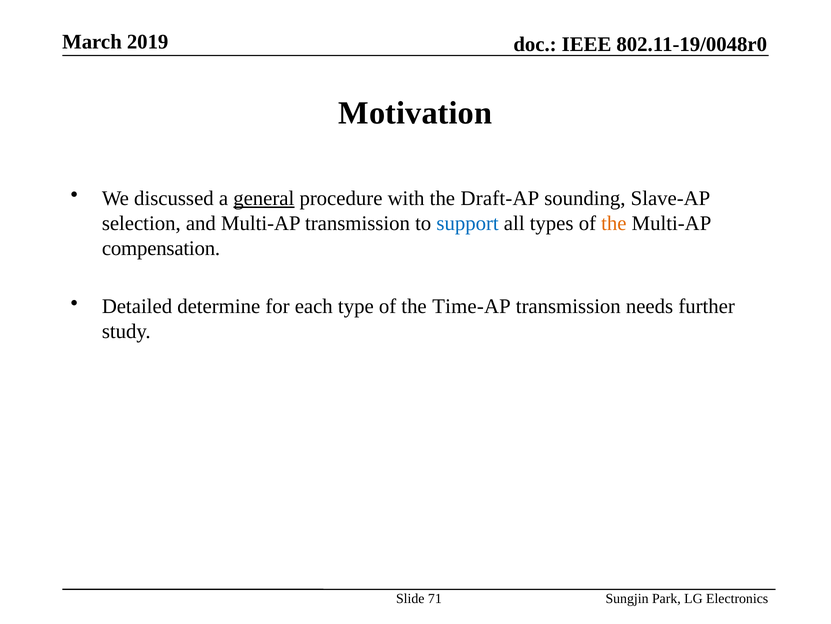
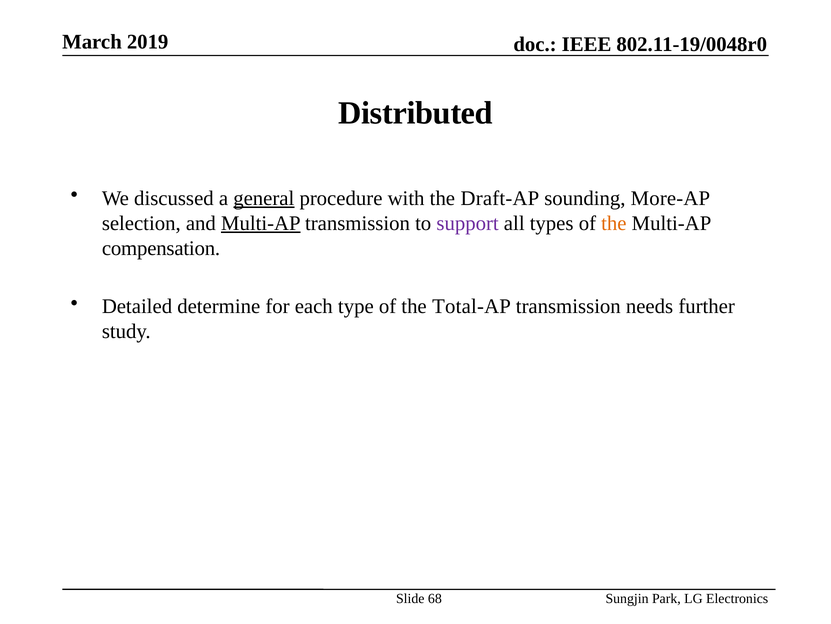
Motivation: Motivation -> Distributed (416, 113)
Slave-AP: Slave-AP -> More-AP (670, 198)
Multi-AP underline: none -> present (261, 223)
support colour: blue -> purple (468, 223)
Time-AP: Time-AP -> Total-AP (472, 306)
71: 71 -> 68 (435, 598)
